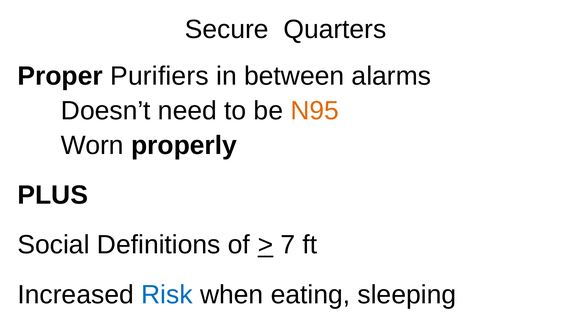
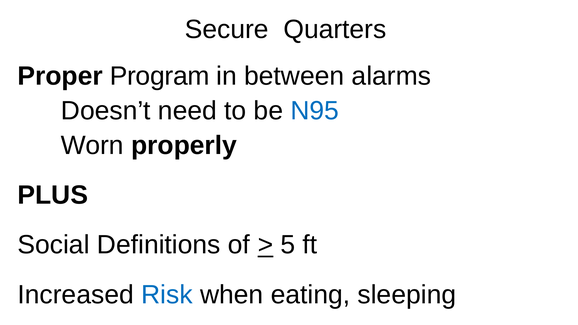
Purifiers: Purifiers -> Program (160, 76)
N95 colour: orange -> blue (315, 111)
7: 7 -> 5 (288, 245)
